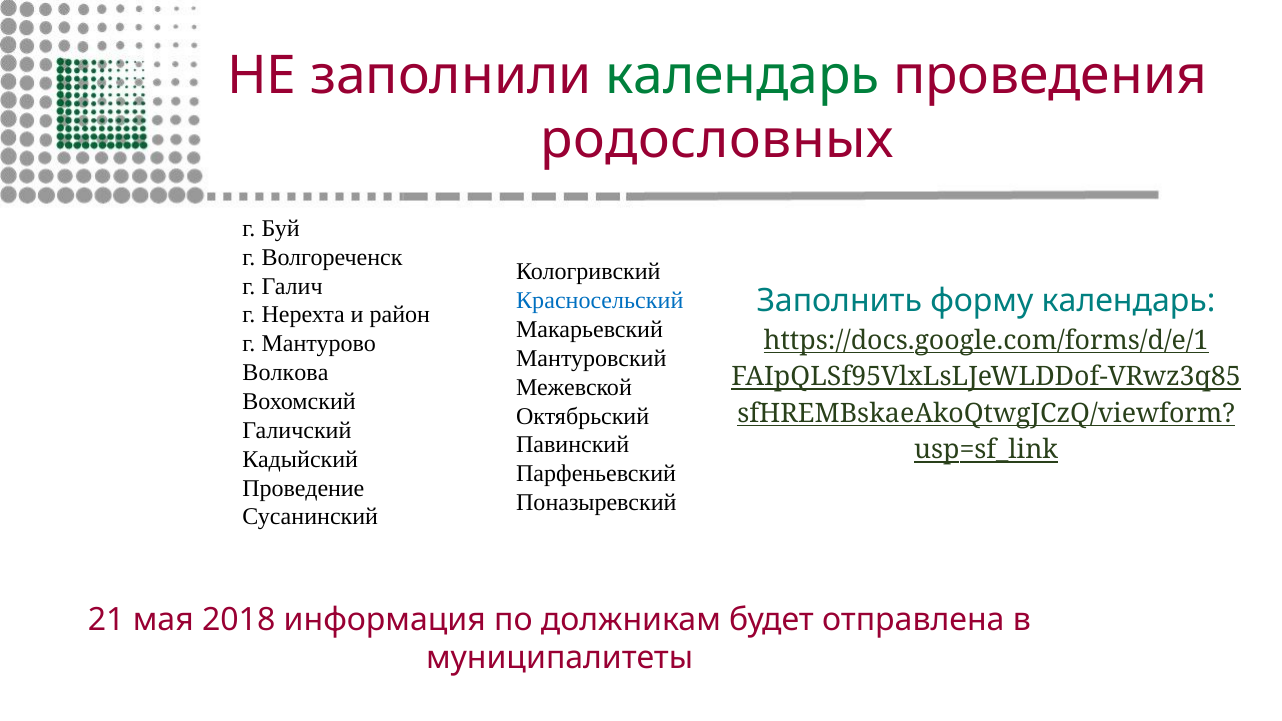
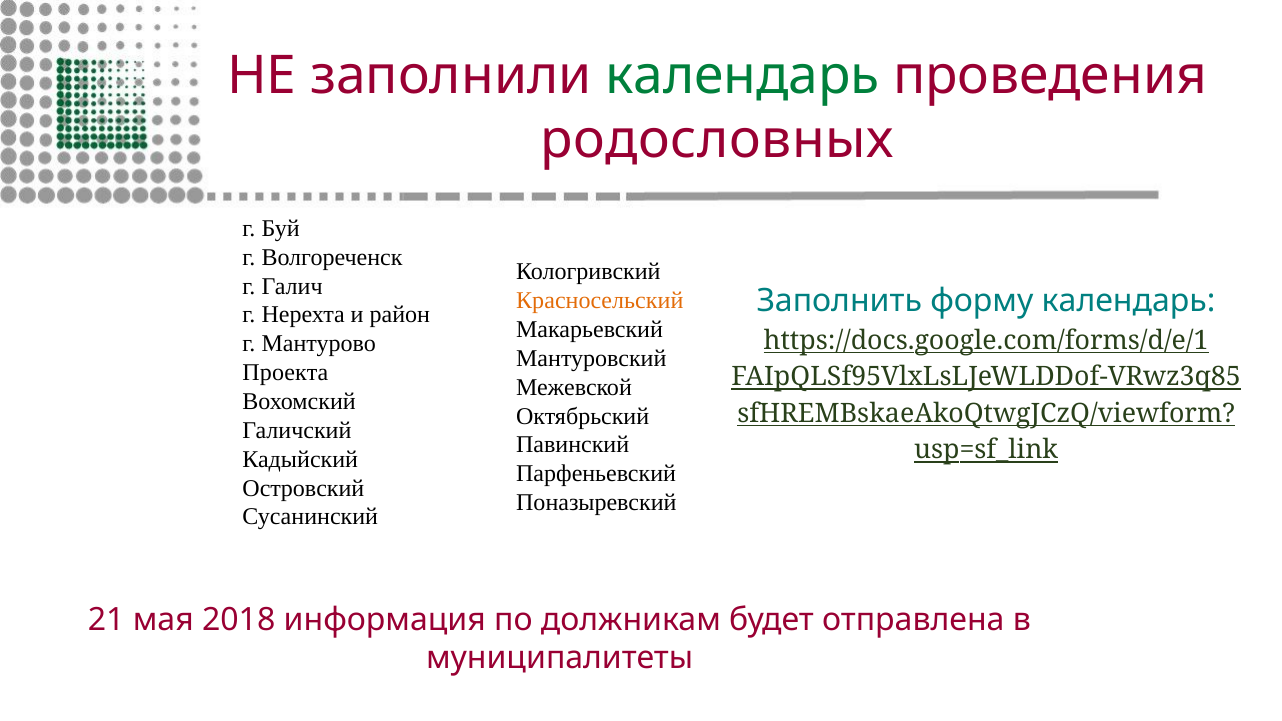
Красносельский colour: blue -> orange (600, 301)
Волкова: Волкова -> Проекта (285, 373)
Проведение: Проведение -> Островский (303, 488)
